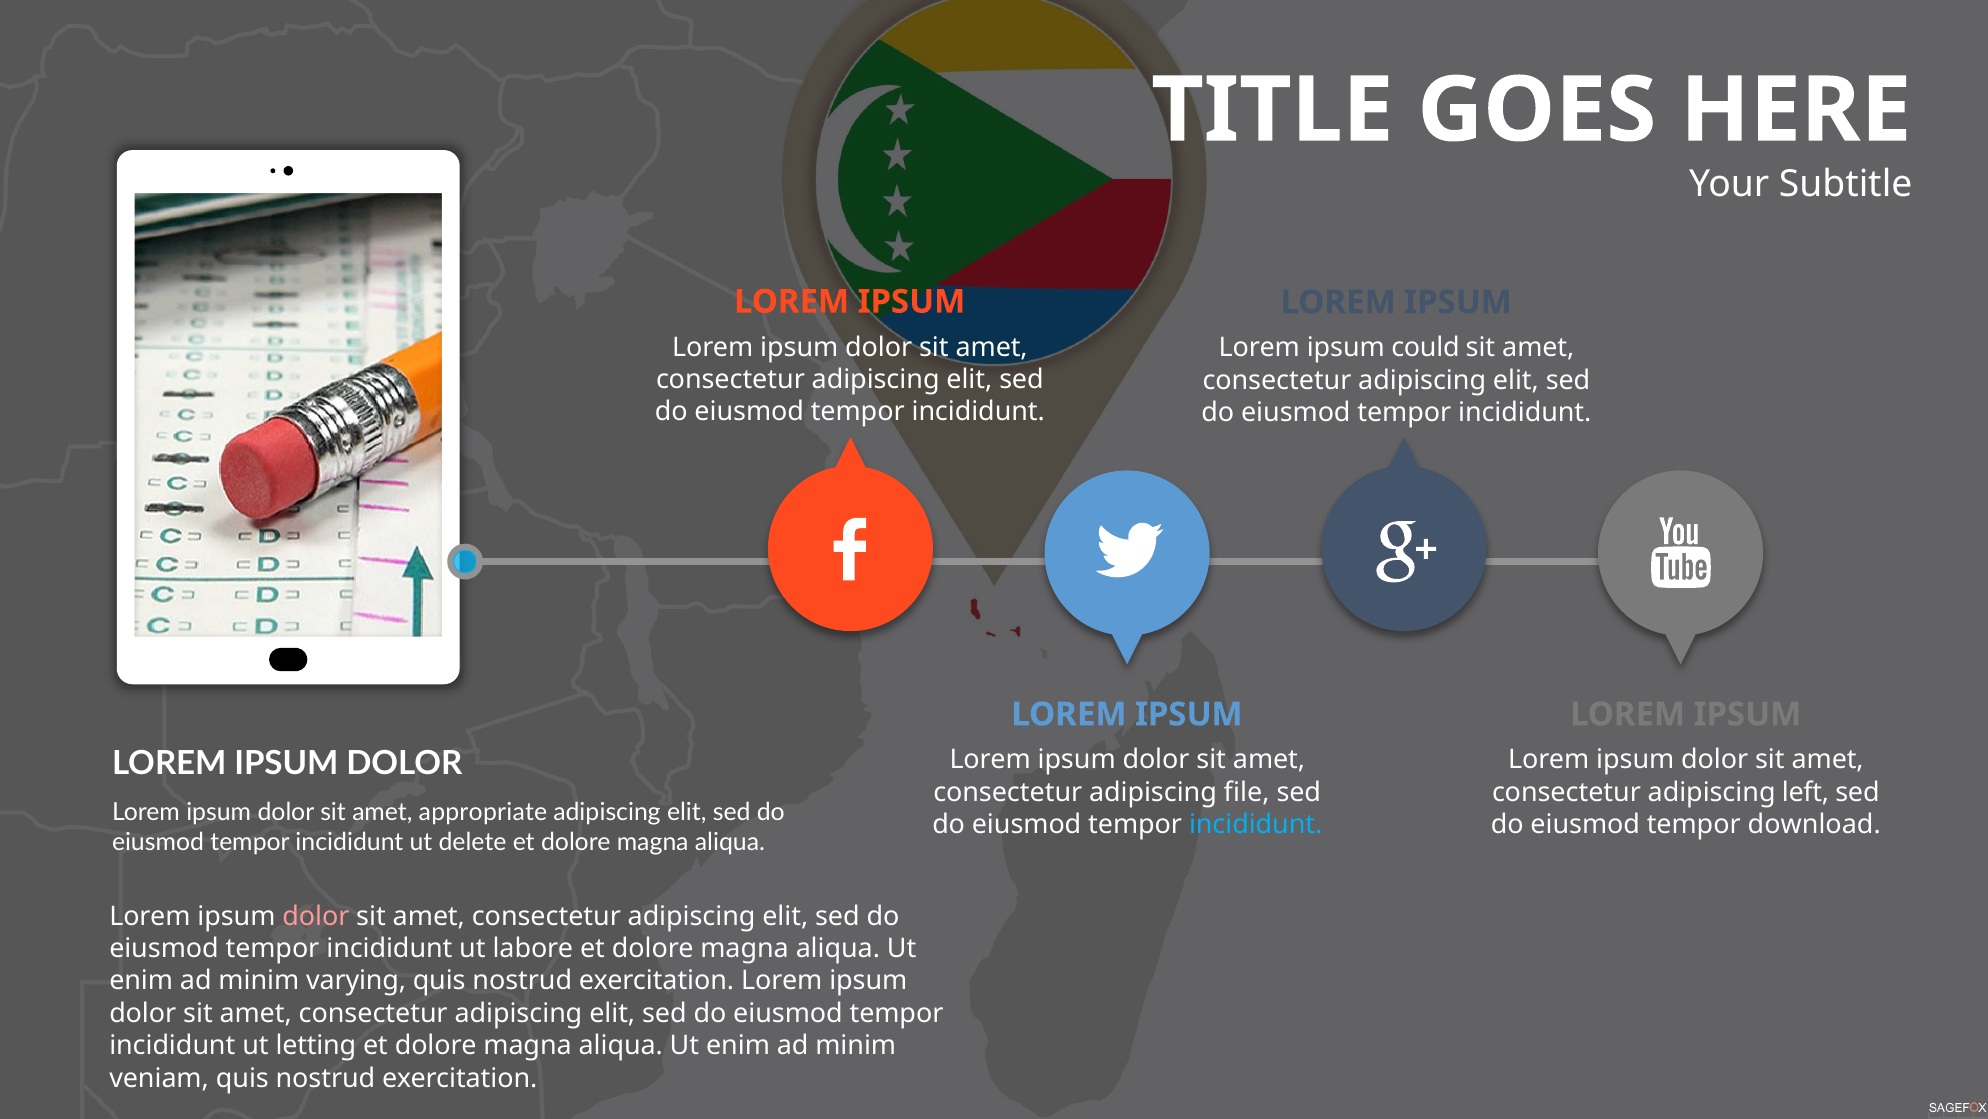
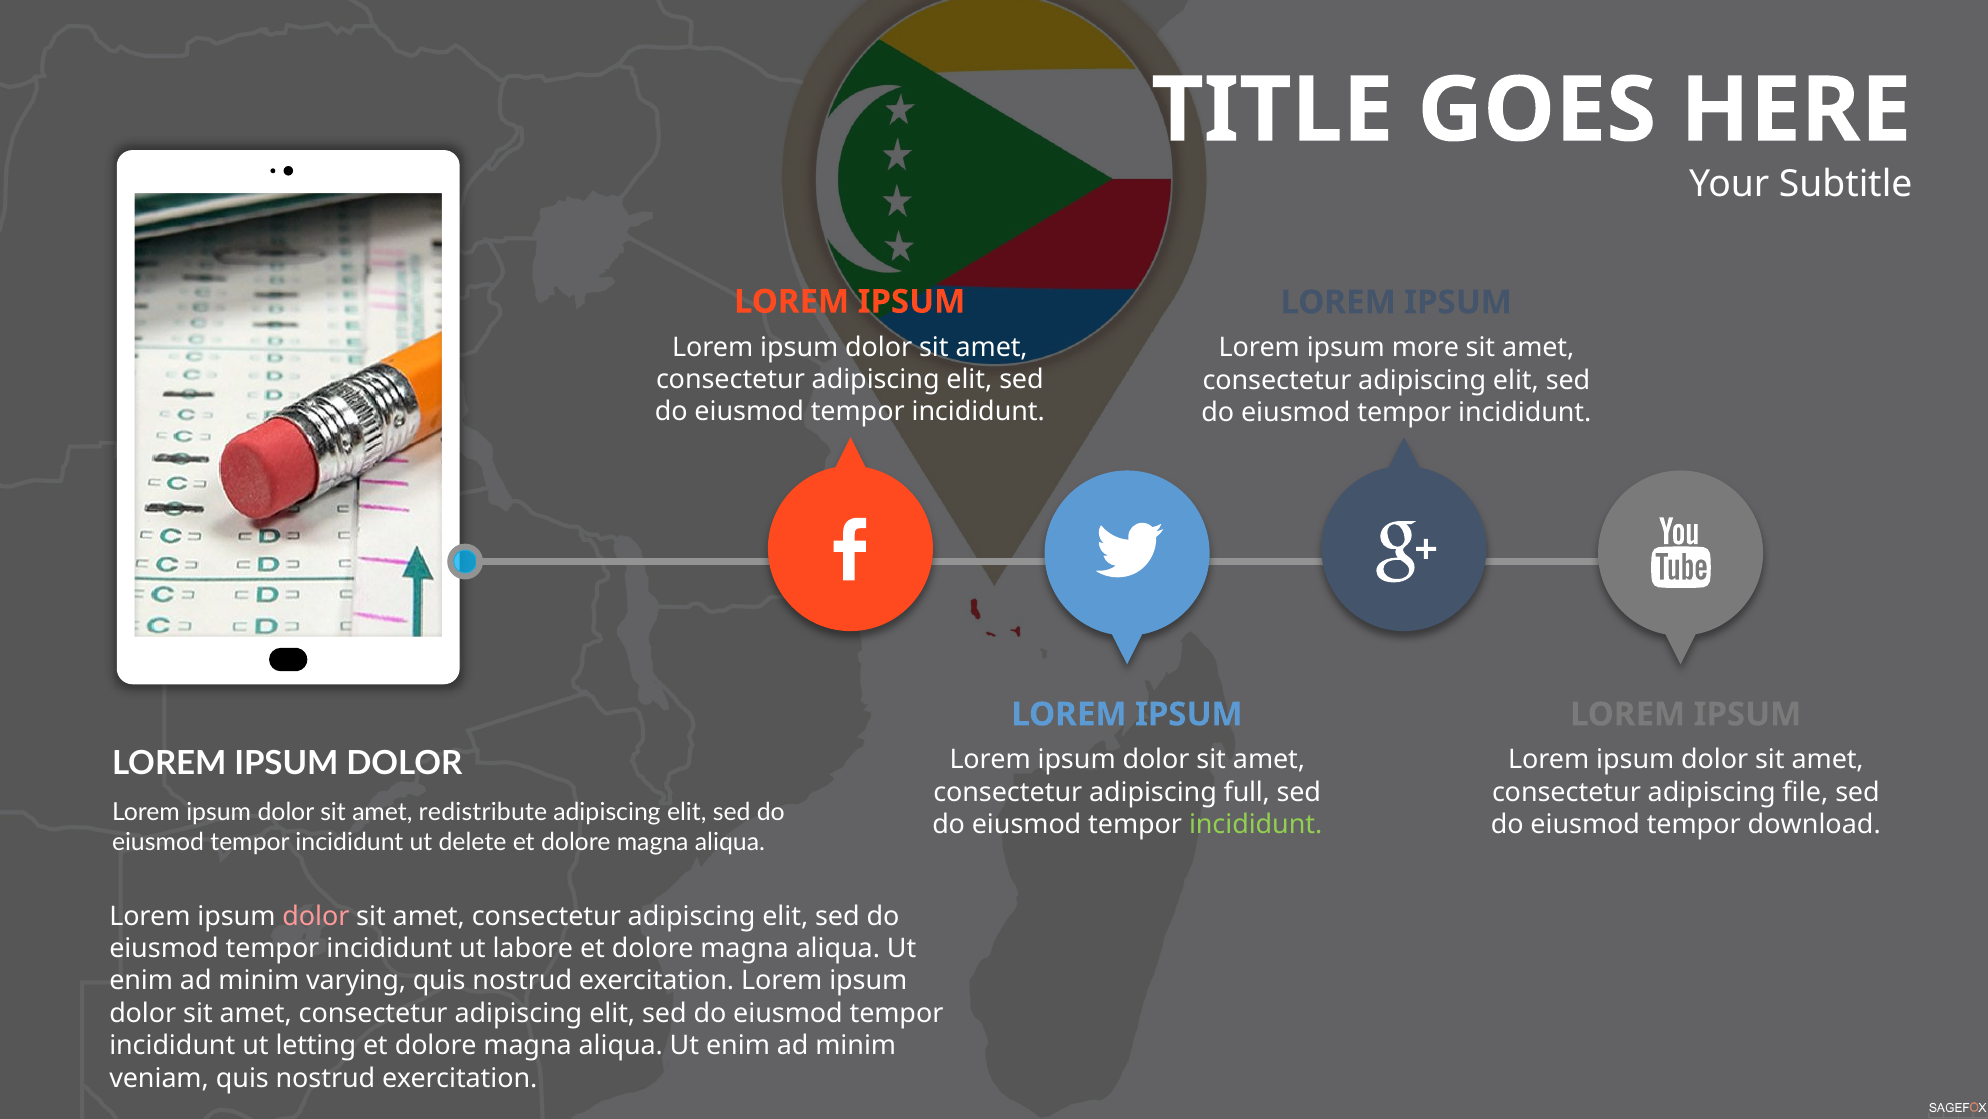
could: could -> more (1425, 348)
file: file -> full (1247, 792)
left: left -> file (1805, 792)
appropriate: appropriate -> redistribute (483, 812)
incididunt colour: light blue -> light green (1256, 824)
